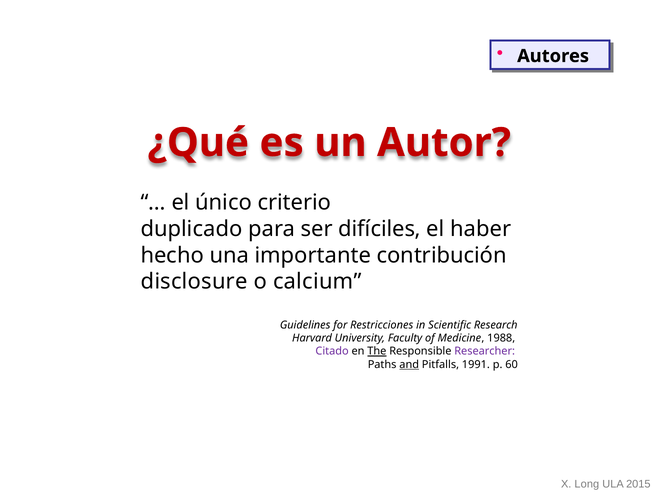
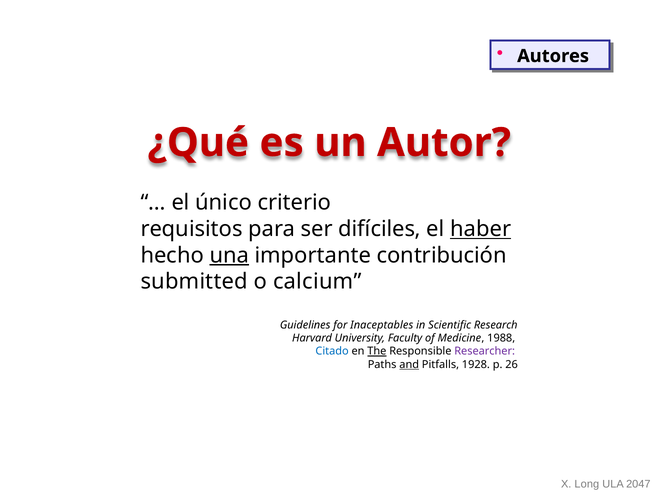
duplicado: duplicado -> requisitos (192, 229)
haber underline: none -> present (481, 229)
una underline: none -> present (229, 255)
disclosure: disclosure -> submitted (194, 282)
Restricciones: Restricciones -> Inaceptables (382, 325)
Citado colour: purple -> blue (332, 352)
1991: 1991 -> 1928 (476, 365)
60: 60 -> 26 (512, 365)
2015: 2015 -> 2047 (638, 485)
